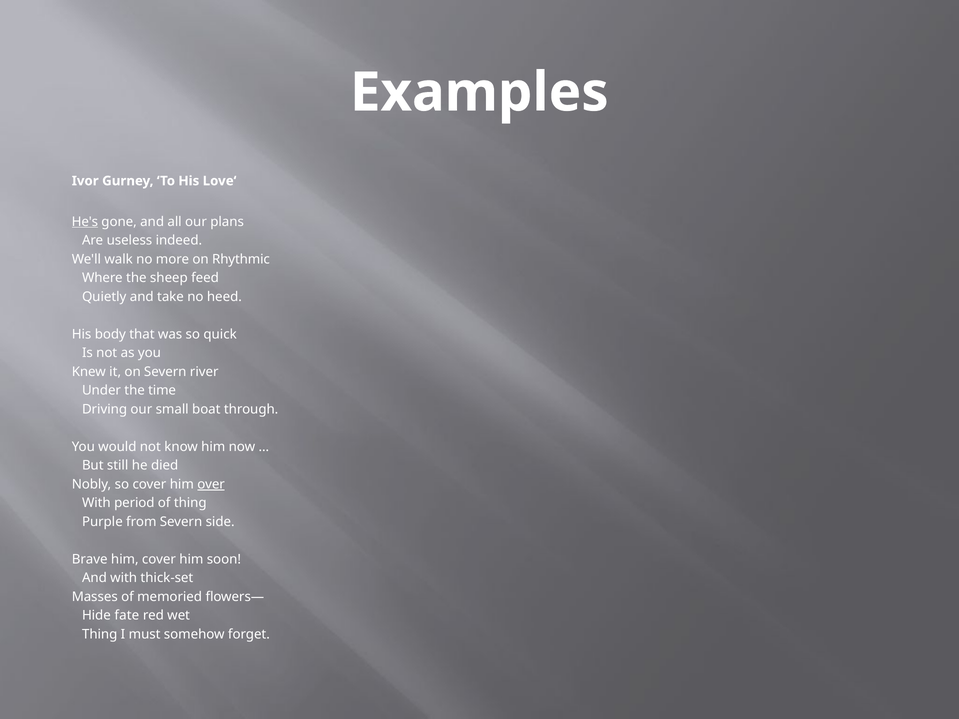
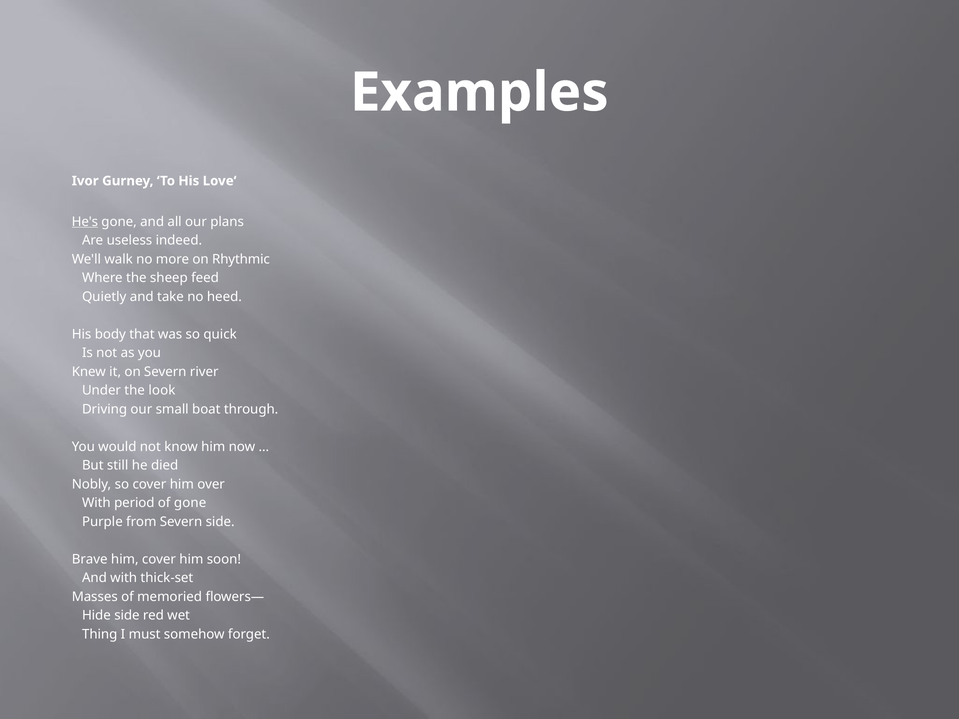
time: time -> look (162, 391)
over underline: present -> none (211, 484)
of thing: thing -> gone (190, 503)
Hide fate: fate -> side (127, 616)
